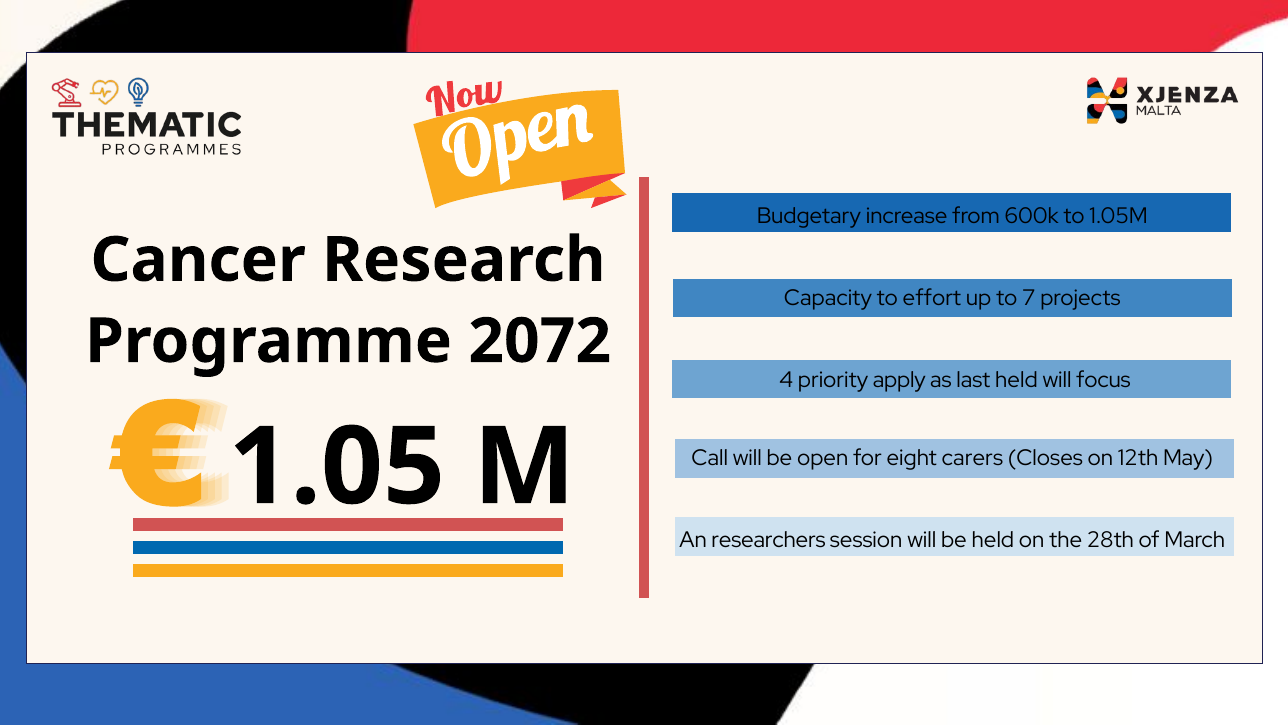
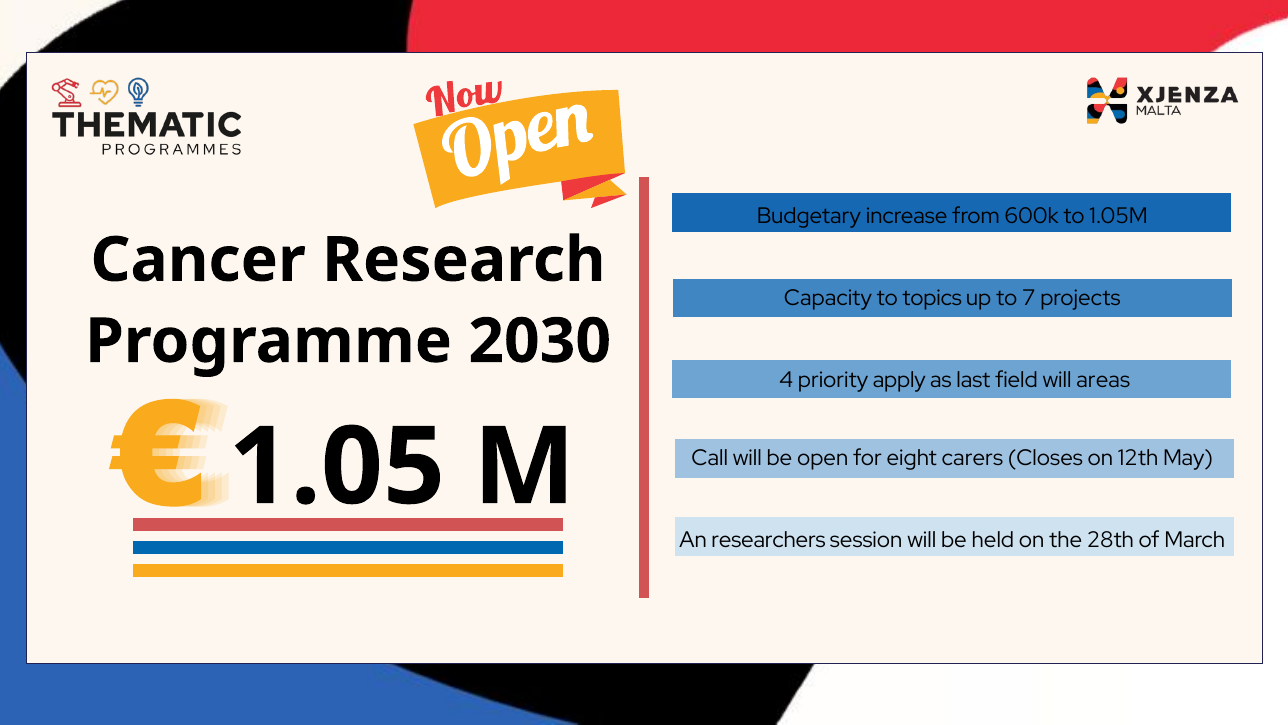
effort: effort -> topics (932, 298)
2072: 2072 -> 2030 (540, 341)
last held: held -> field (1016, 380)
focus: focus -> areas (1103, 380)
